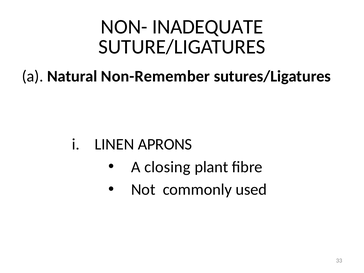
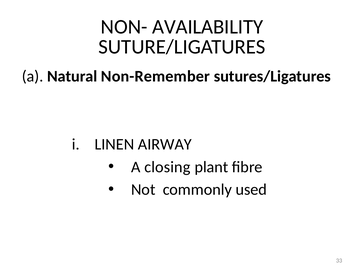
INADEQUATE: INADEQUATE -> AVAILABILITY (208, 27)
APRONS: APRONS -> AIRWAY (165, 144)
